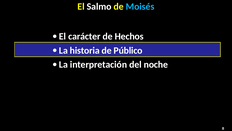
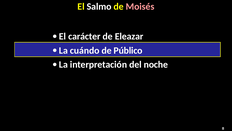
Moisés colour: light blue -> pink (140, 6)
Hechos: Hechos -> Eleazar (129, 36)
historia: historia -> cuándo (85, 50)
